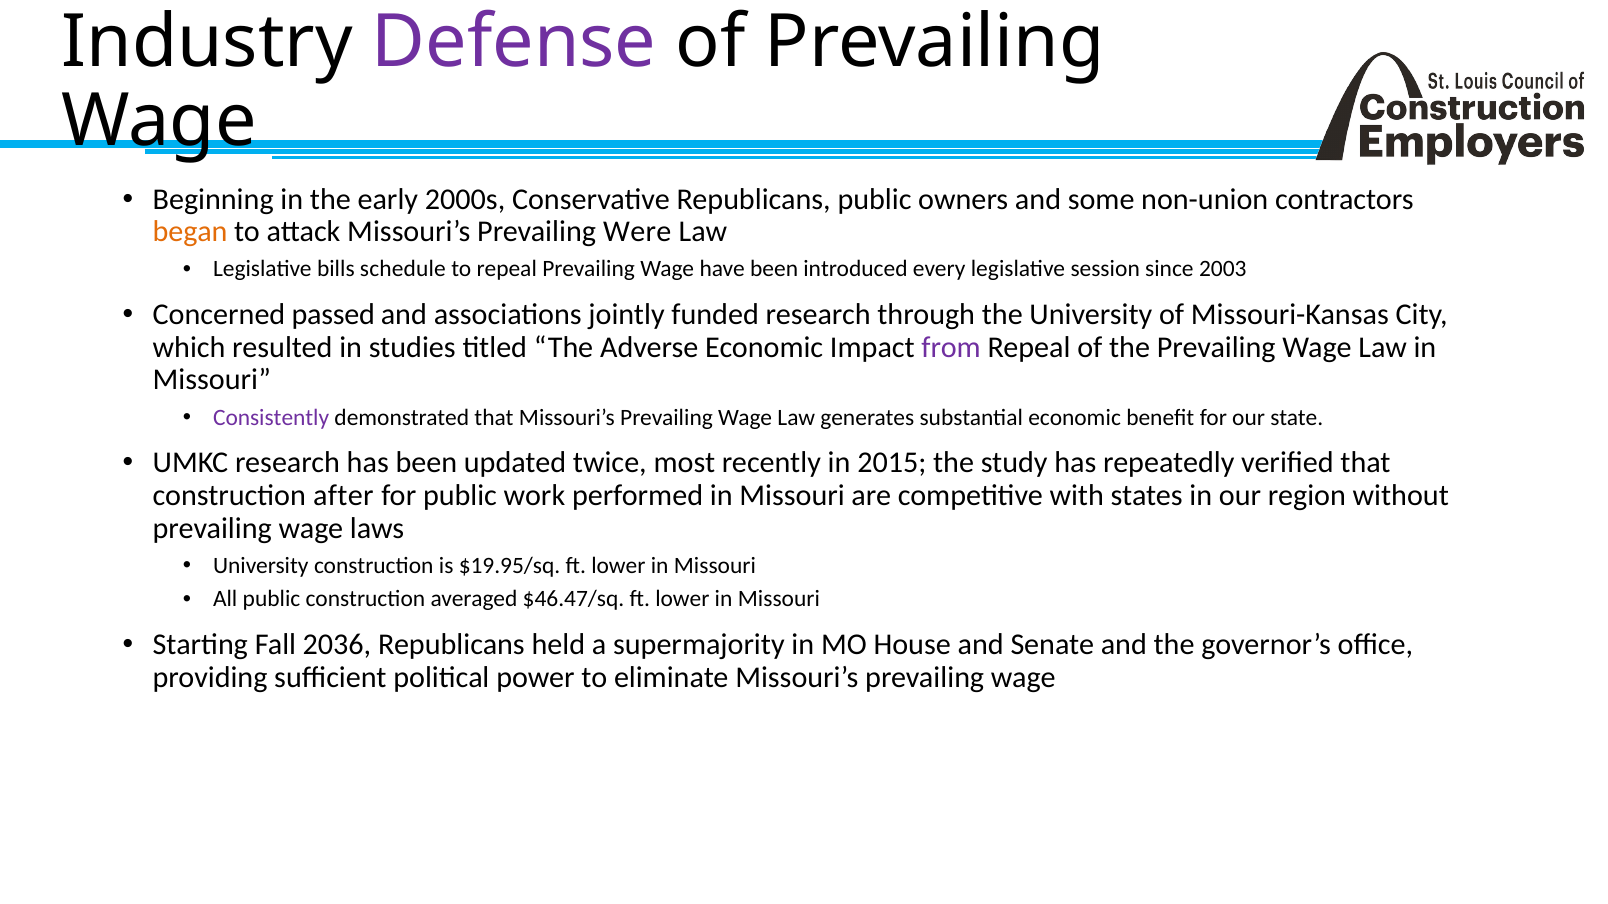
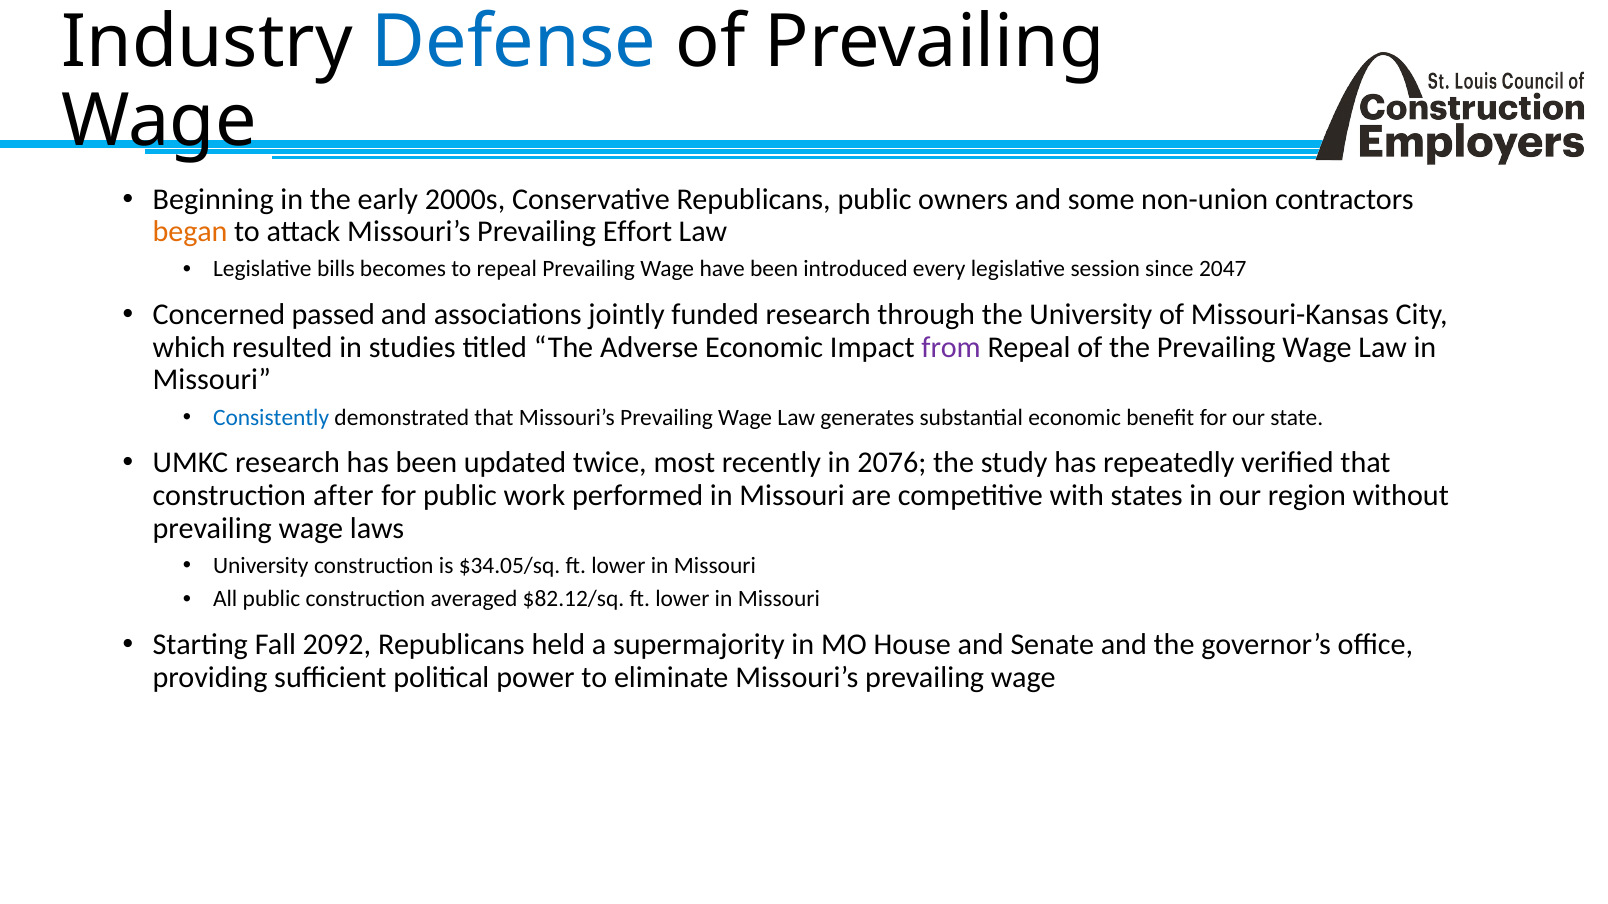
Defense colour: purple -> blue (514, 42)
Were: Were -> Effort (637, 232)
schedule: schedule -> becomes (403, 269)
2003: 2003 -> 2047 (1223, 269)
Consistently colour: purple -> blue (271, 418)
2015: 2015 -> 2076 (892, 463)
$19.95/sq: $19.95/sq -> $34.05/sq (510, 566)
$46.47/sq: $46.47/sq -> $82.12/sq (574, 600)
2036: 2036 -> 2092 (337, 645)
